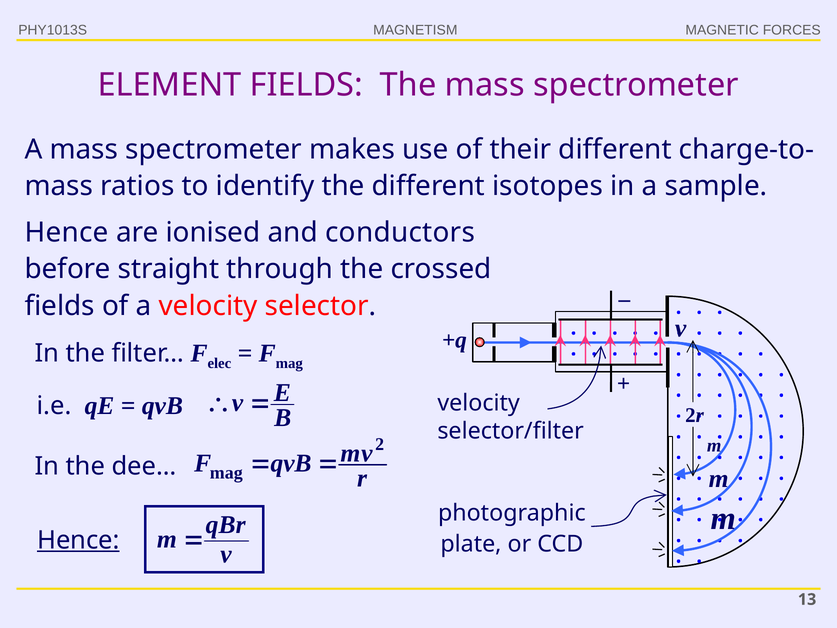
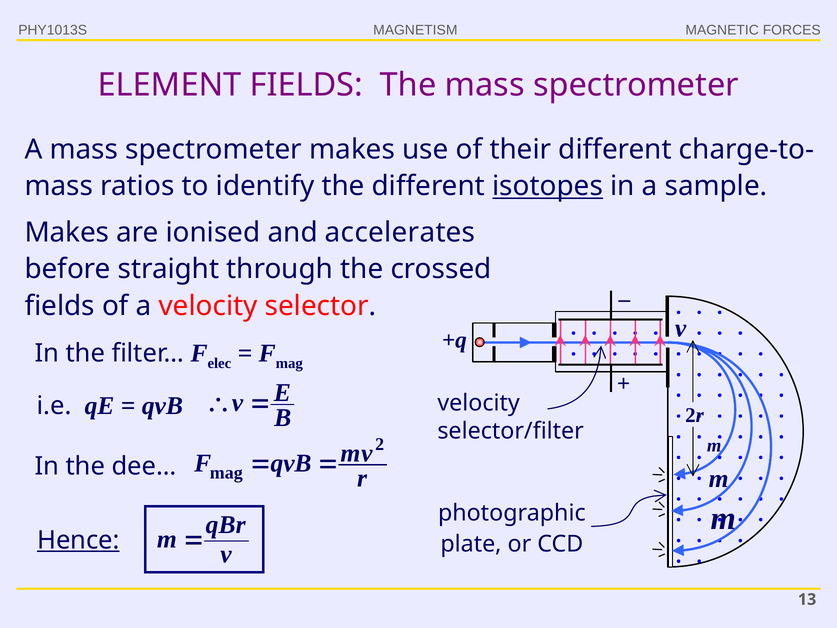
isotopes underline: none -> present (548, 186)
Hence: Hence -> Makes (67, 232)
conductors: conductors -> accelerates (400, 232)
